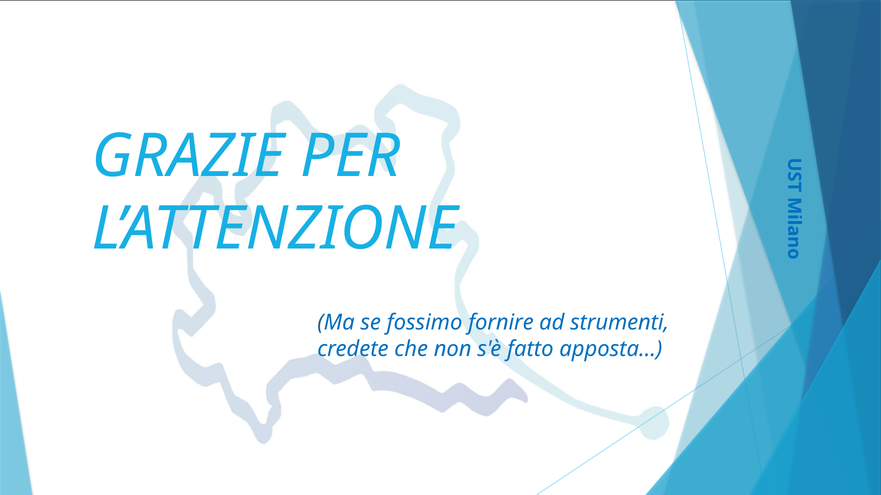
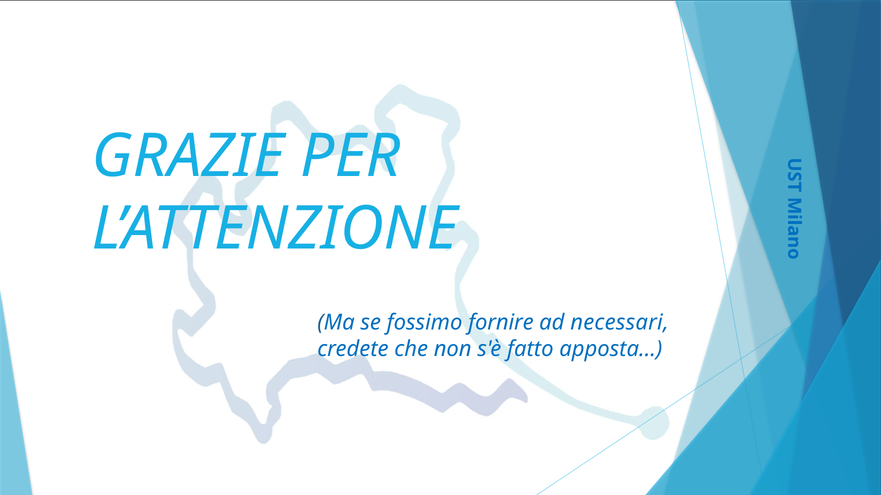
strumenti: strumenti -> necessari (619, 323)
